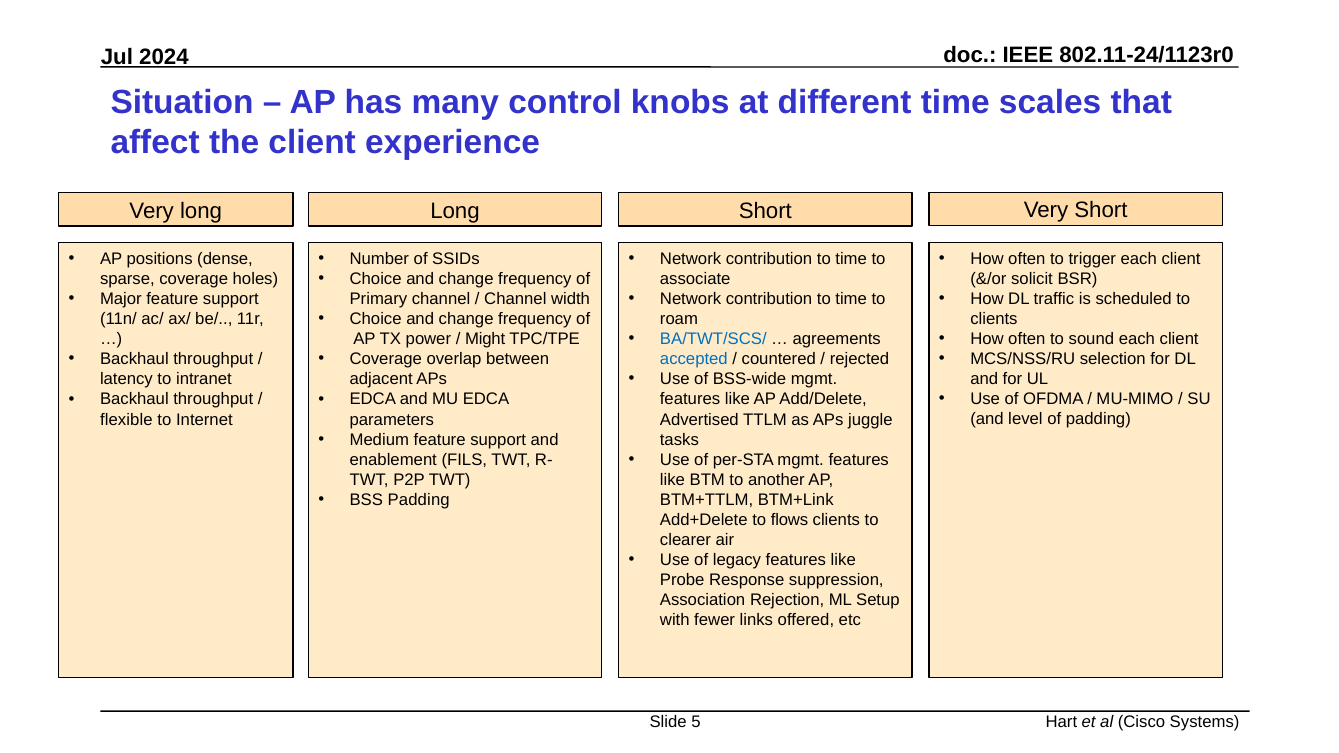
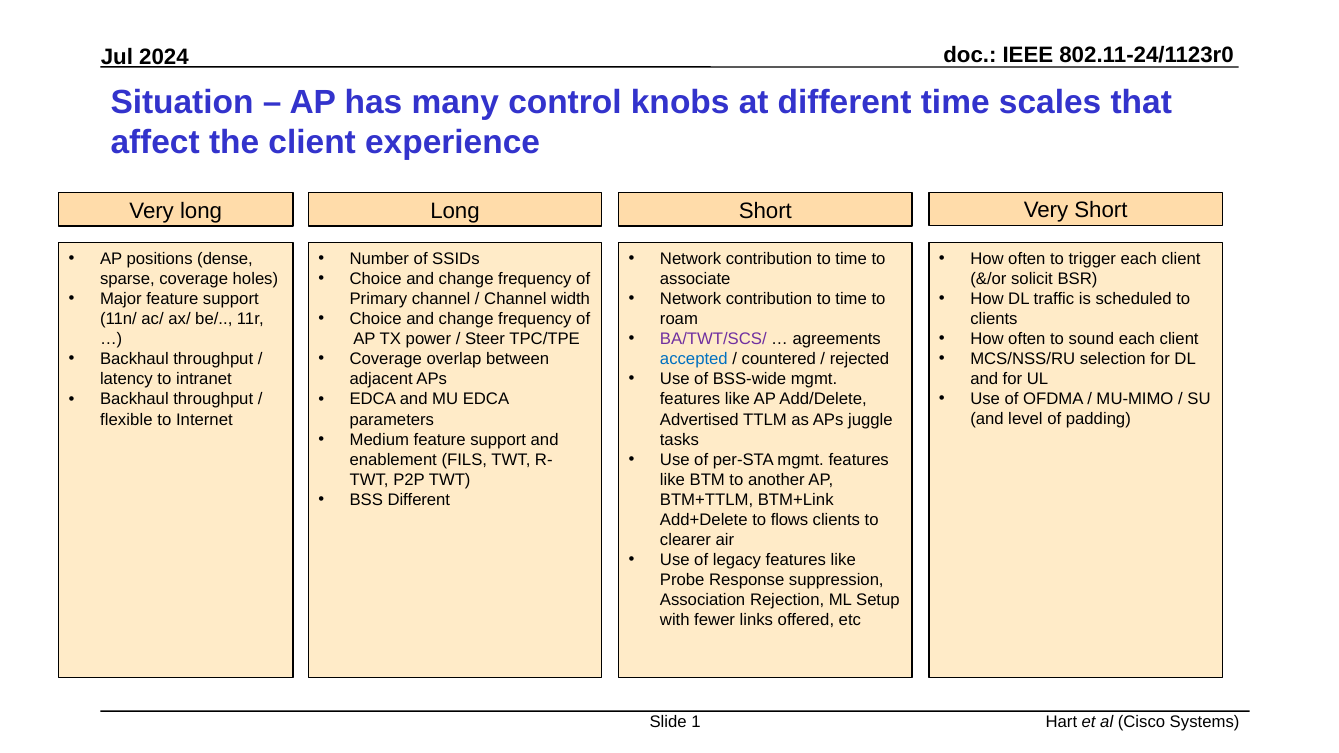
BA/TWT/SCS/ colour: blue -> purple (713, 339)
Might: Might -> Steer (485, 339)
BSS Padding: Padding -> Different (419, 500)
5: 5 -> 1 (696, 722)
